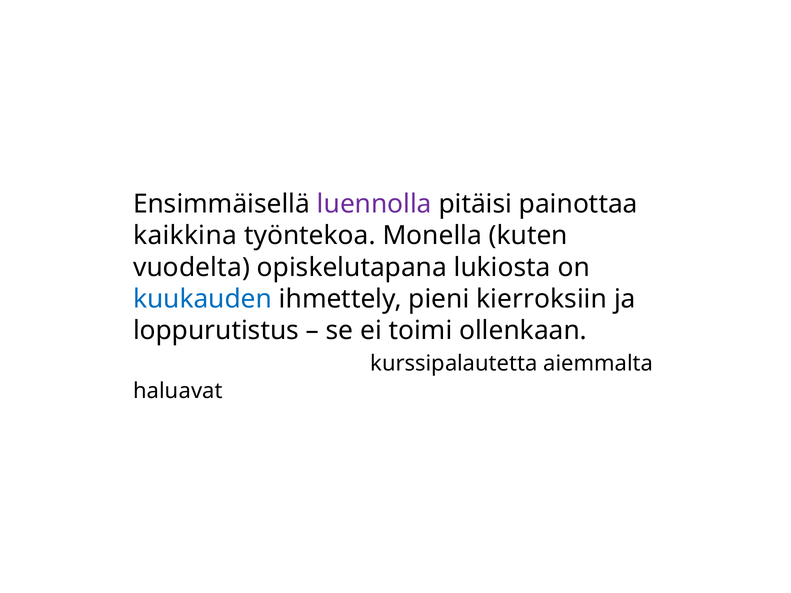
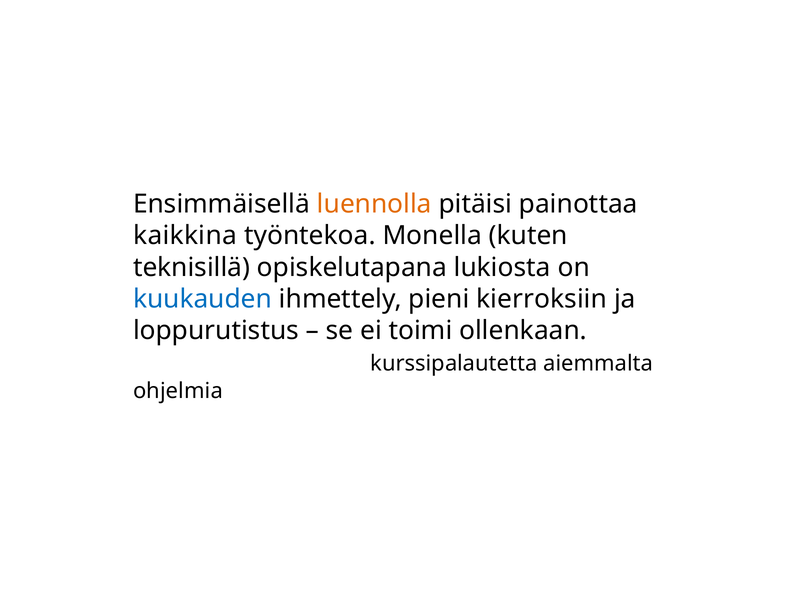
luennolla colour: purple -> orange (374, 204)
vuodelta: vuodelta -> teknisillä (192, 267)
haluavat: haluavat -> ohjelmia (178, 391)
